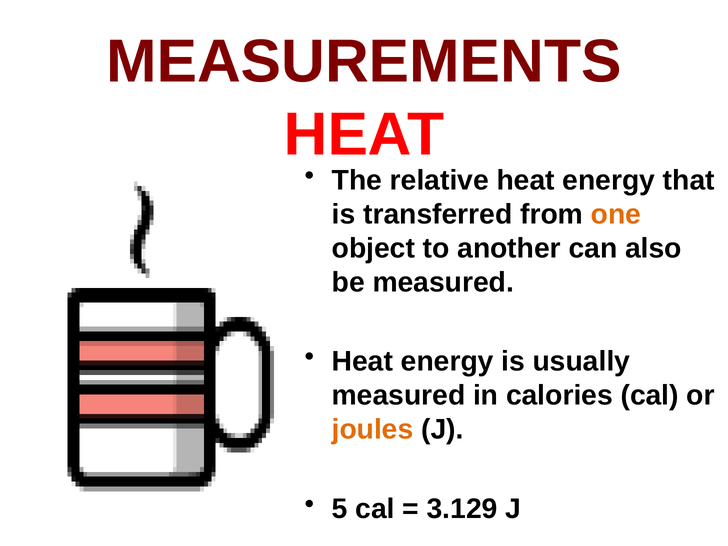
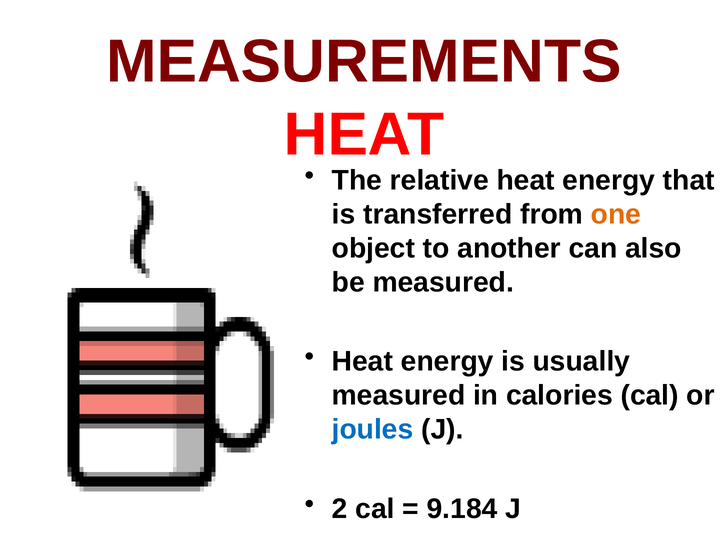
joules colour: orange -> blue (373, 430)
5: 5 -> 2 (340, 509)
3.129: 3.129 -> 9.184 (462, 509)
